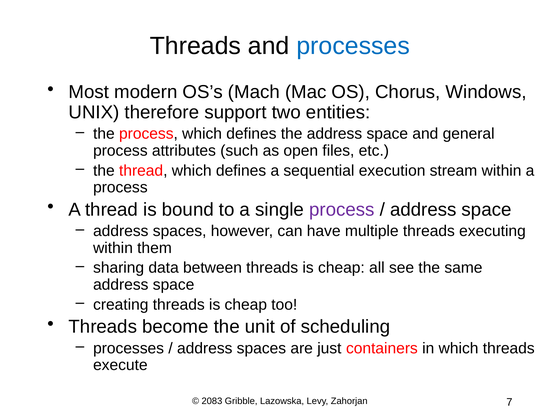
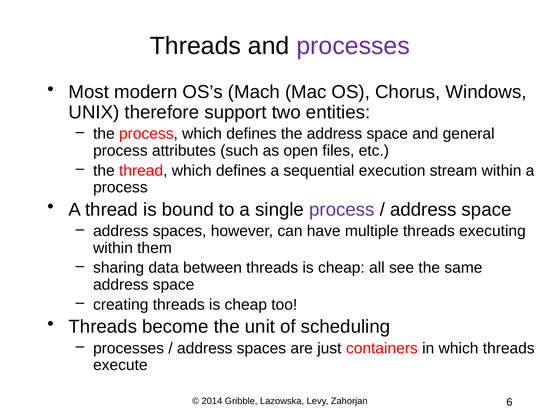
processes colour: blue -> purple (353, 46)
2083: 2083 -> 2014 (212, 401)
7: 7 -> 6 (509, 402)
